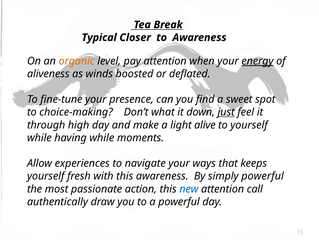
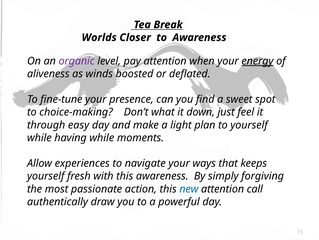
Typical: Typical -> Worlds (99, 37)
organic colour: orange -> purple (77, 61)
just underline: present -> none (226, 112)
high: high -> easy (79, 125)
alive: alive -> plan (205, 125)
simply powerful: powerful -> forgiving (263, 176)
